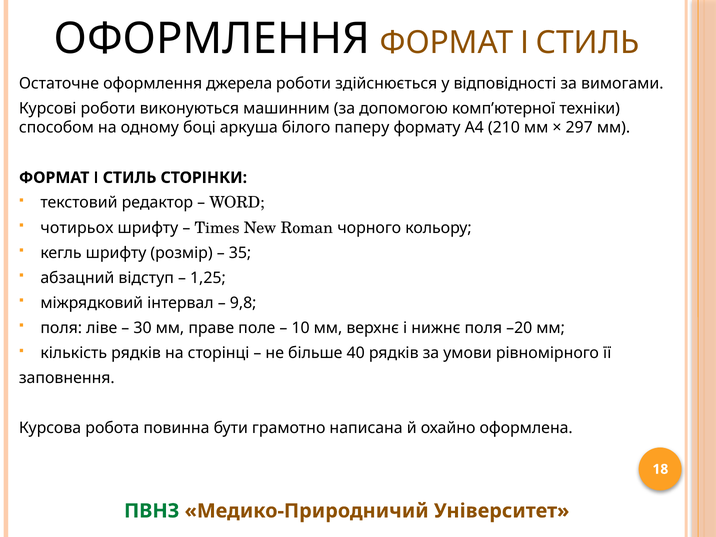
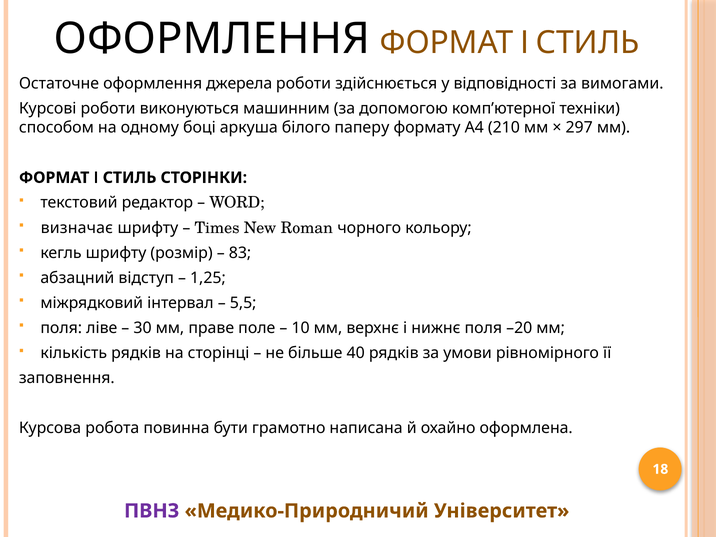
чотирьох: чотирьох -> визначає (77, 228)
35: 35 -> 83 (240, 253)
9,8: 9,8 -> 5,5 (243, 303)
ПВНЗ colour: green -> purple (152, 511)
